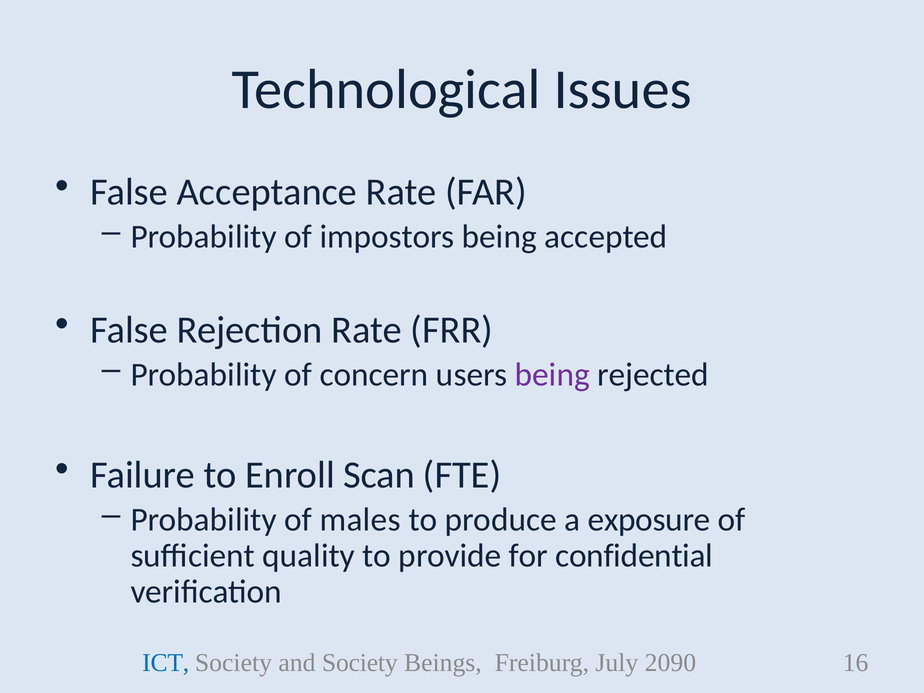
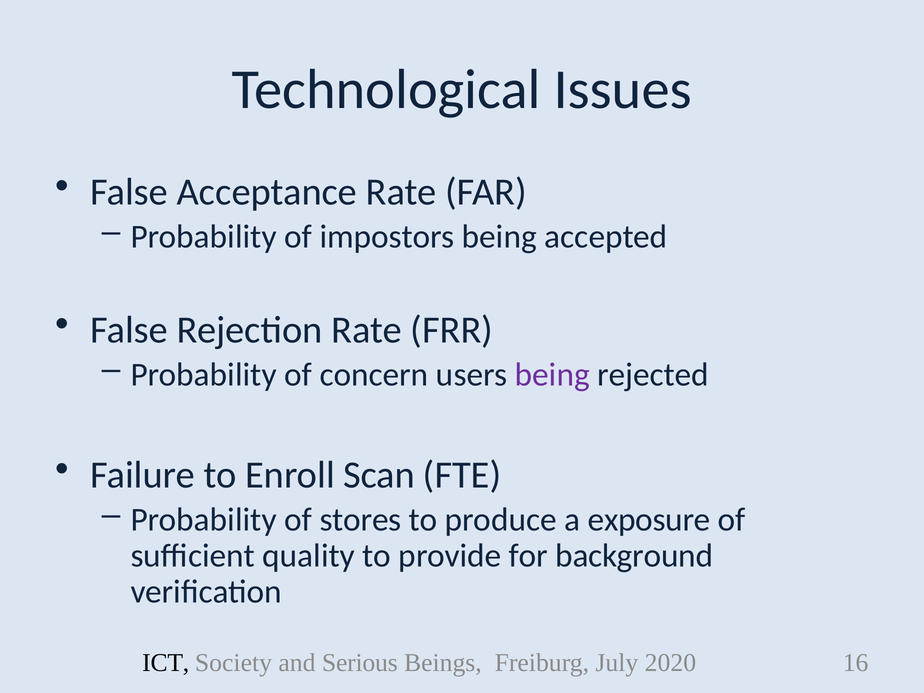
males: males -> stores (361, 520)
confidential: confidential -> background (634, 556)
ICT colour: blue -> black (166, 663)
and Society: Society -> Serious (360, 663)
2090: 2090 -> 2020 (670, 663)
